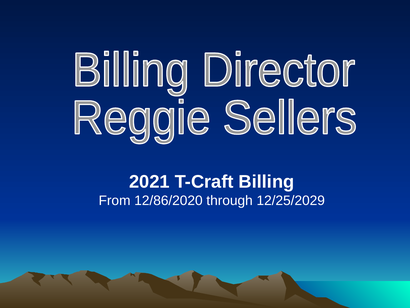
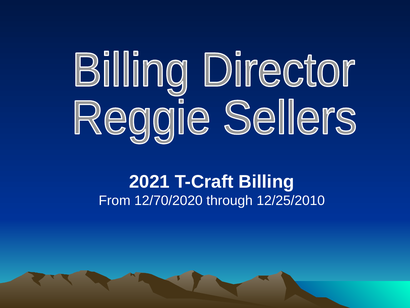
12/86/2020: 12/86/2020 -> 12/70/2020 (168, 200)
12/25/2029: 12/25/2029 -> 12/25/2010 (291, 200)
